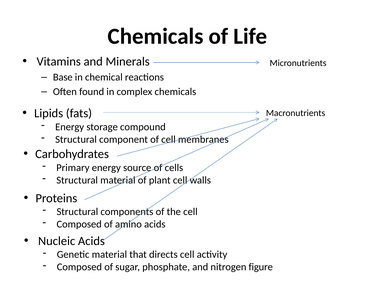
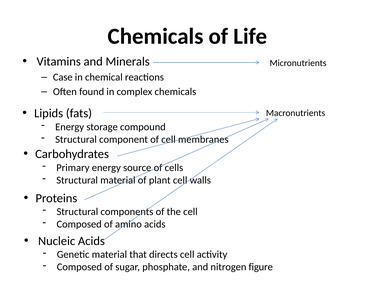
Base: Base -> Case (63, 77)
